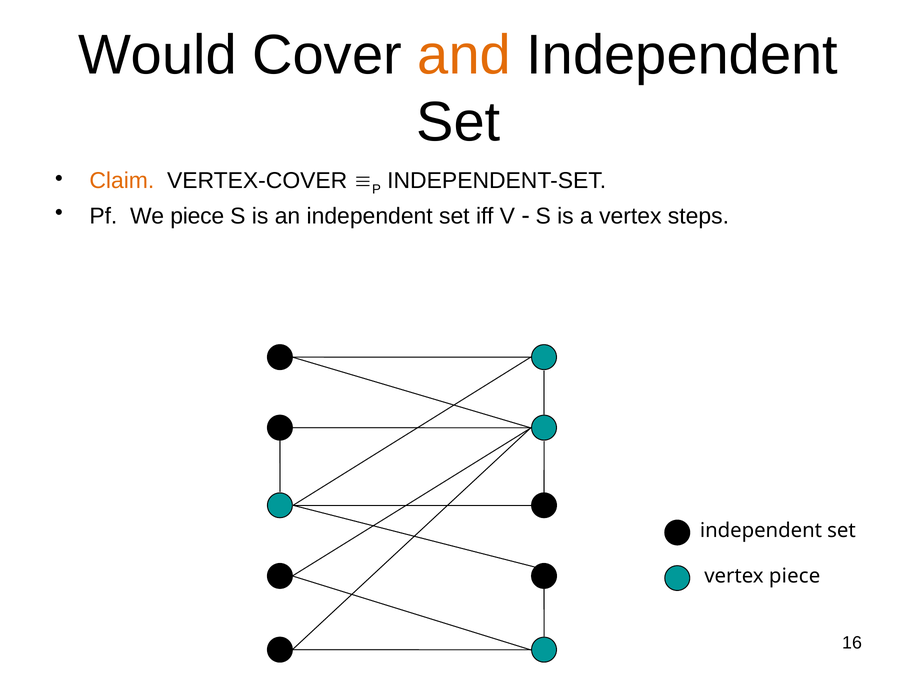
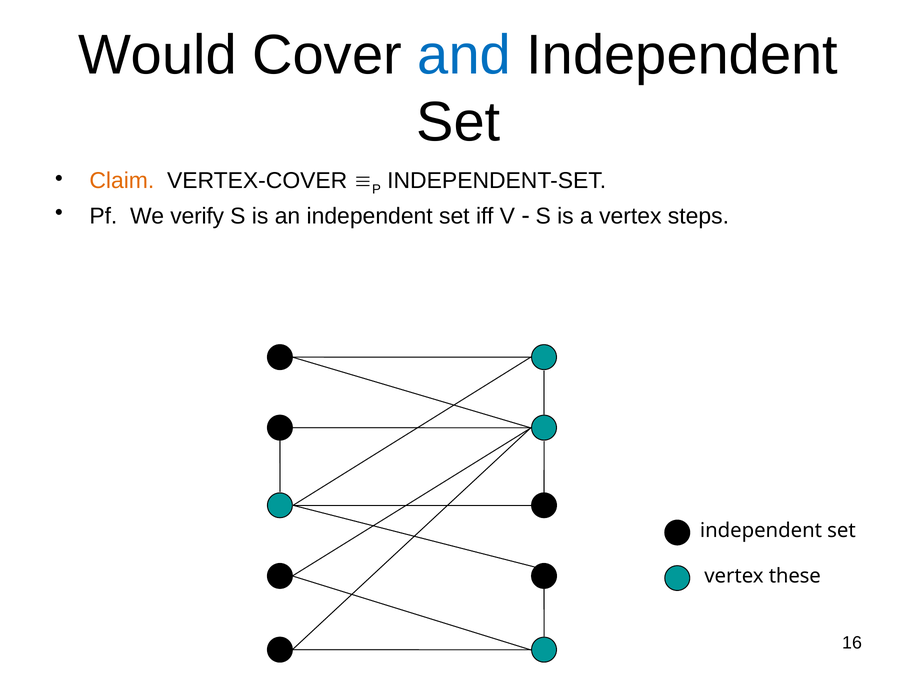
and colour: orange -> blue (464, 55)
We piece: piece -> verify (197, 216)
vertex piece: piece -> these (795, 576)
